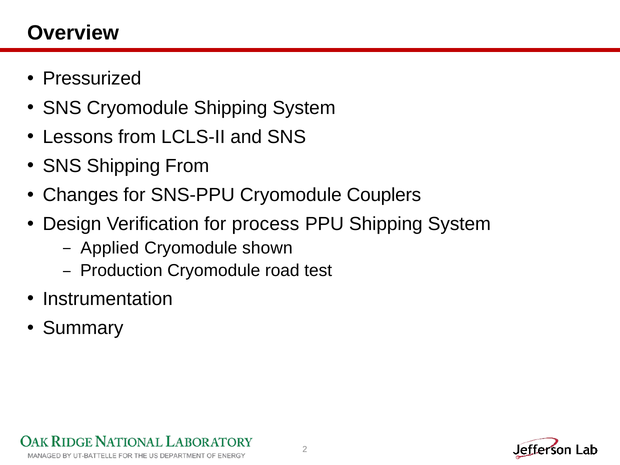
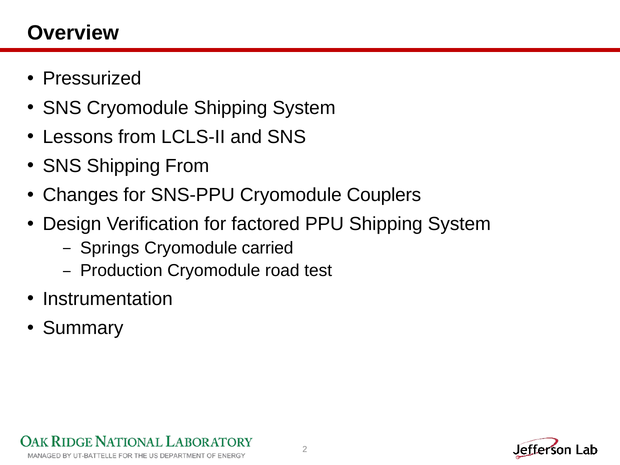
process: process -> factored (266, 224)
Applied: Applied -> Springs (110, 248)
shown: shown -> carried (268, 248)
